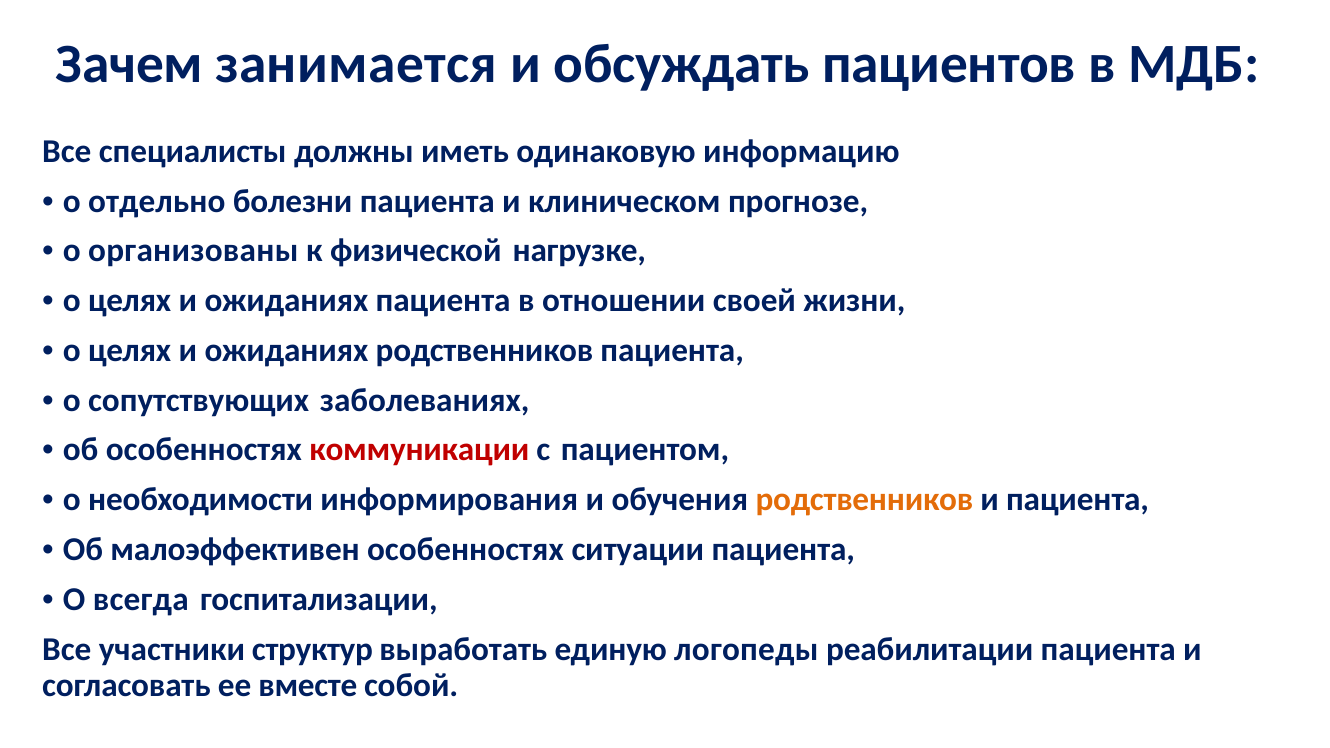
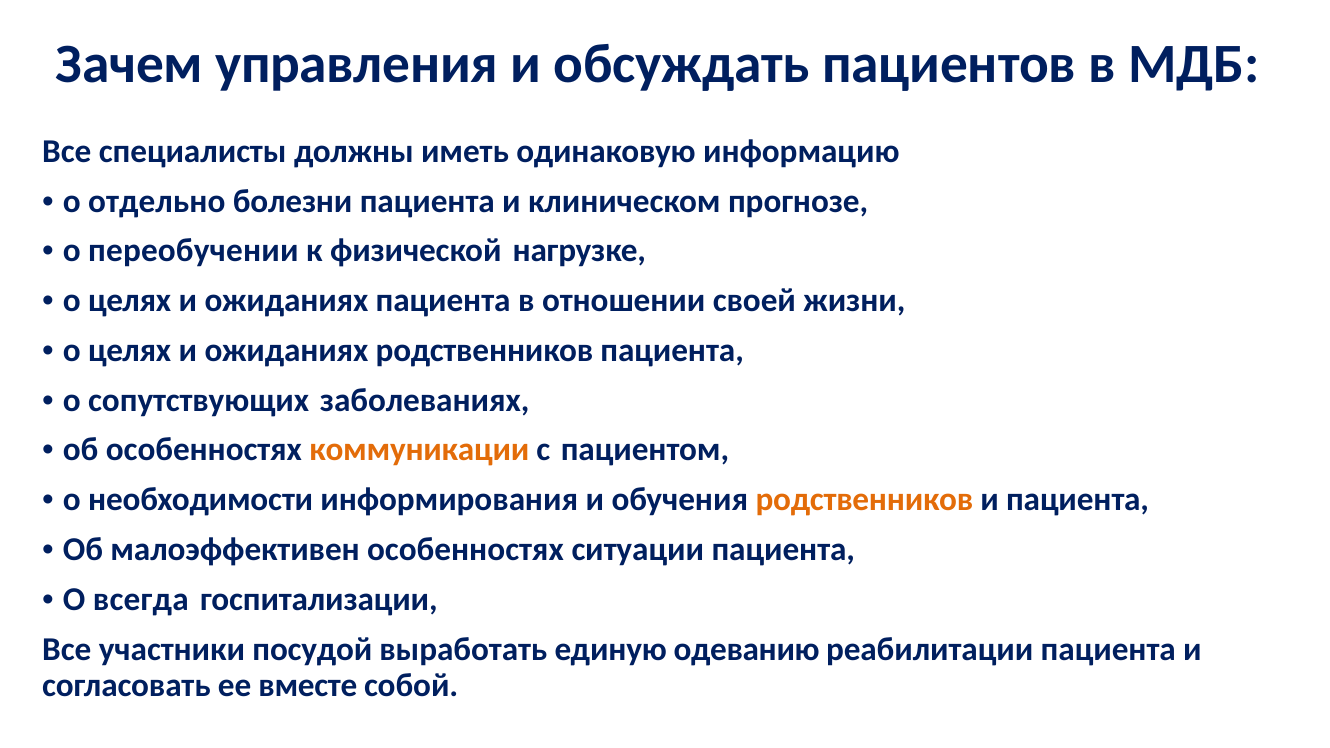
занимается: занимается -> управления (357, 64)
организованы: организованы -> переобучении (193, 251)
коммуникации colour: red -> orange (419, 450)
структур: структур -> посудой (312, 650)
логопеды: логопеды -> одеванию (747, 650)
